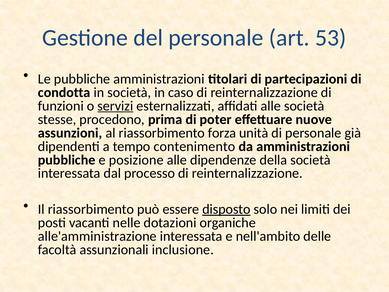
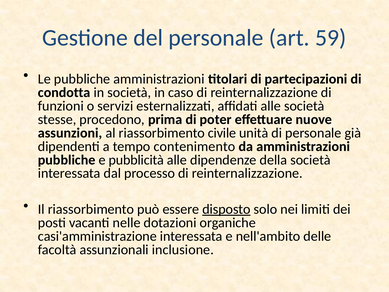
53: 53 -> 59 (331, 38)
servizi underline: present -> none (115, 106)
forza: forza -> civile (222, 133)
posizione: posizione -> pubblicità (136, 160)
alle'amministrazione: alle'amministrazione -> casi'amministrazione (97, 236)
